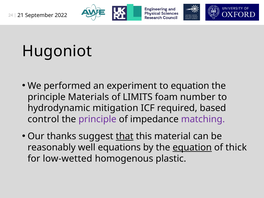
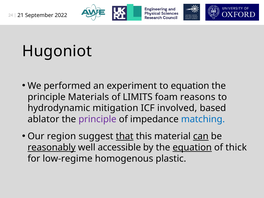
number: number -> reasons (198, 97)
required: required -> involved (177, 108)
control: control -> ablator (43, 119)
matching colour: purple -> blue (203, 119)
thanks: thanks -> region (61, 136)
can underline: none -> present (201, 136)
reasonably underline: none -> present (52, 148)
equations: equations -> accessible (119, 148)
low-wetted: low-wetted -> low-regime (68, 159)
